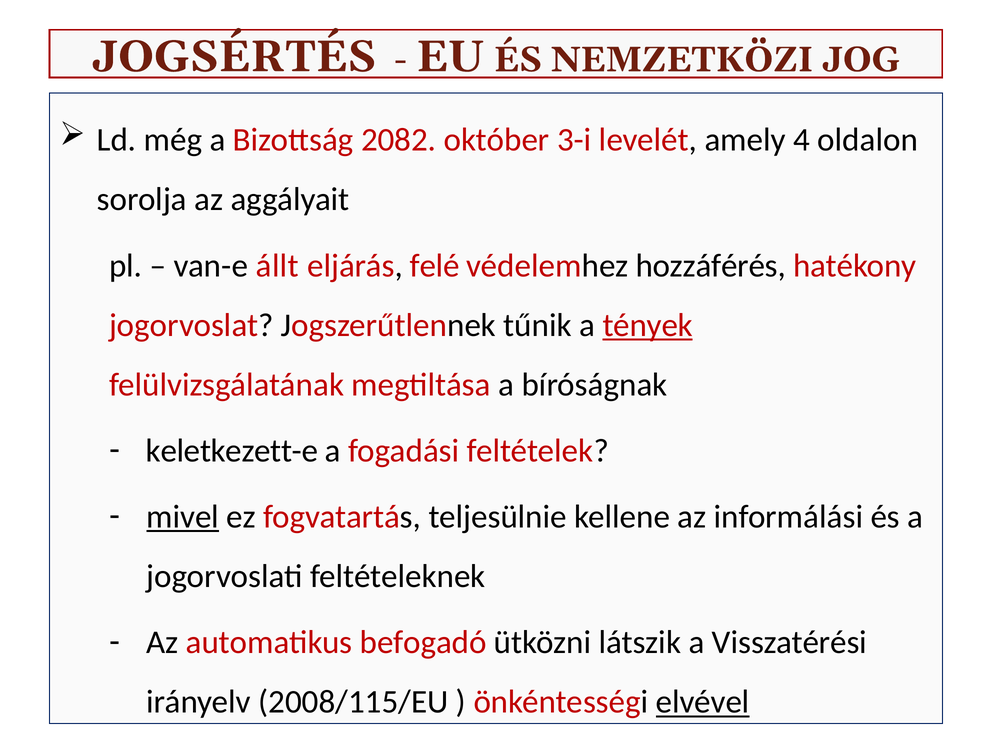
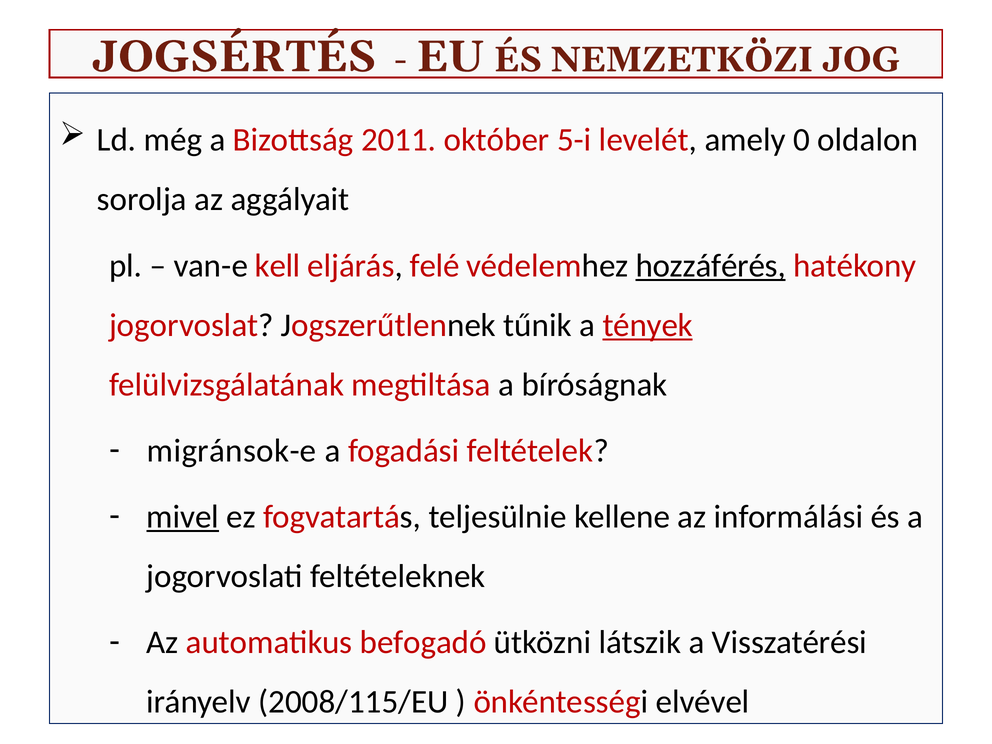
2082: 2082 -> 2011 (399, 140)
3-i: 3-i -> 5-i (574, 140)
4: 4 -> 0 (802, 140)
állt: állt -> kell (278, 266)
hozzáférés underline: none -> present (711, 266)
keletkezett-e: keletkezett-e -> migránsok-e (232, 451)
elvével underline: present -> none (703, 702)
